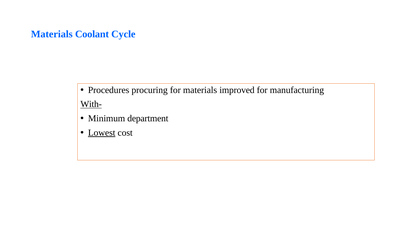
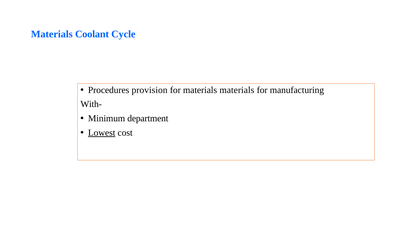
procuring: procuring -> provision (150, 90)
materials improved: improved -> materials (237, 90)
With- underline: present -> none (91, 104)
